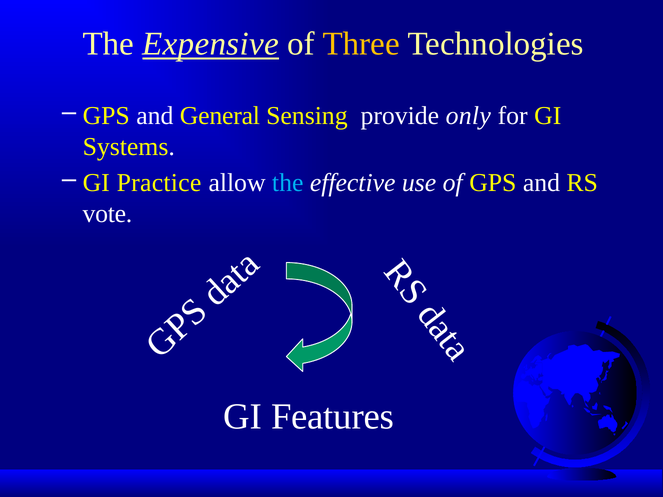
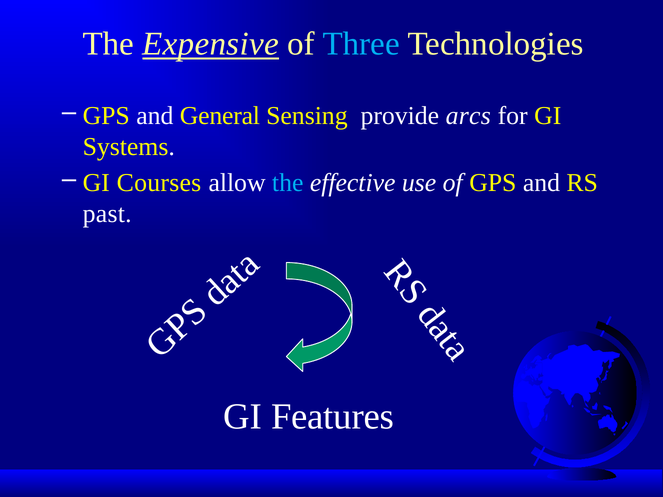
Three colour: yellow -> light blue (361, 44)
only: only -> arcs (468, 116)
Practice: Practice -> Courses (159, 183)
vote: vote -> past (107, 214)
